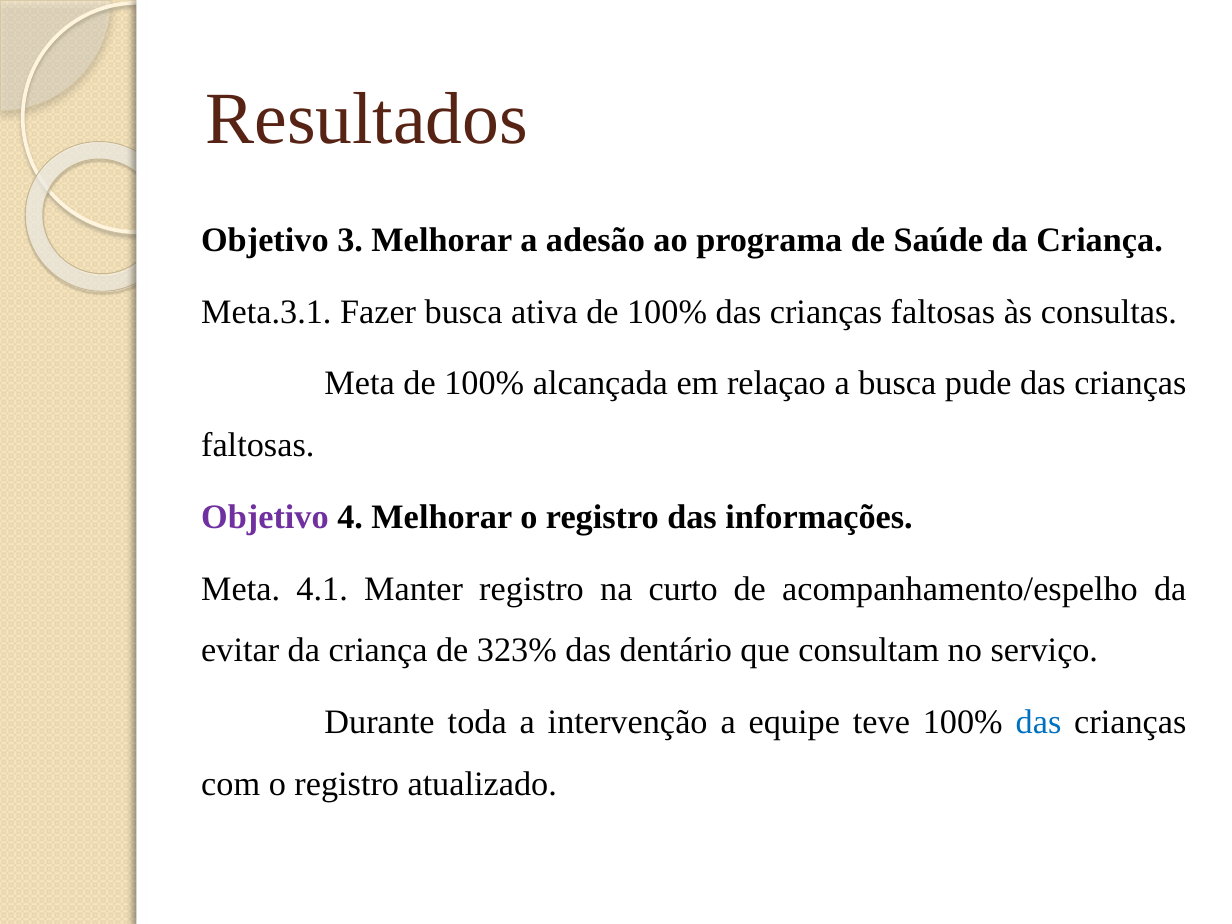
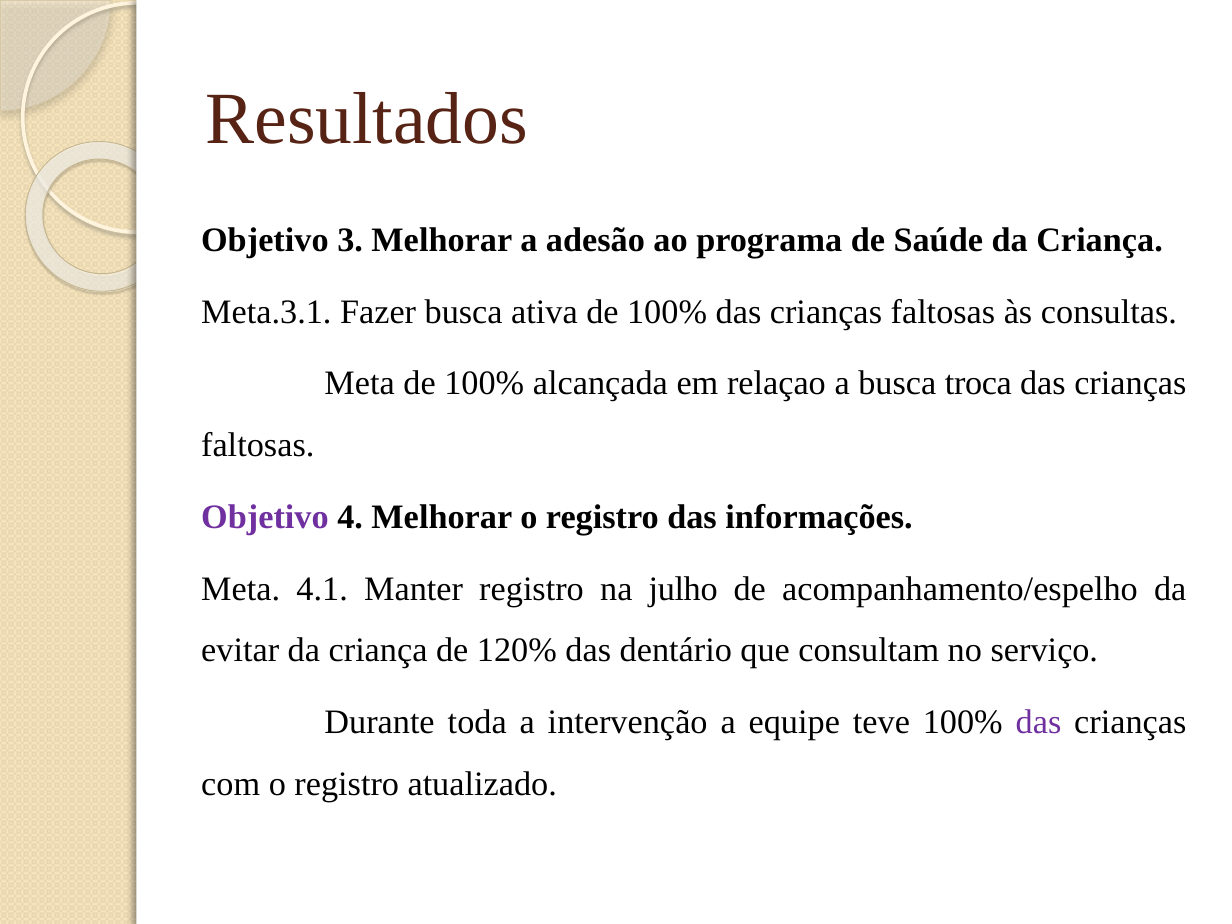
pude: pude -> troca (978, 384)
curto: curto -> julho (683, 589)
323%: 323% -> 120% (517, 651)
das colour: blue -> purple (1039, 722)
